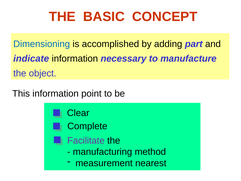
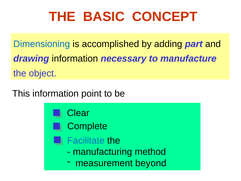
indicate: indicate -> drawing (31, 59)
Facilitate colour: purple -> blue (86, 140)
nearest: nearest -> beyond (151, 163)
